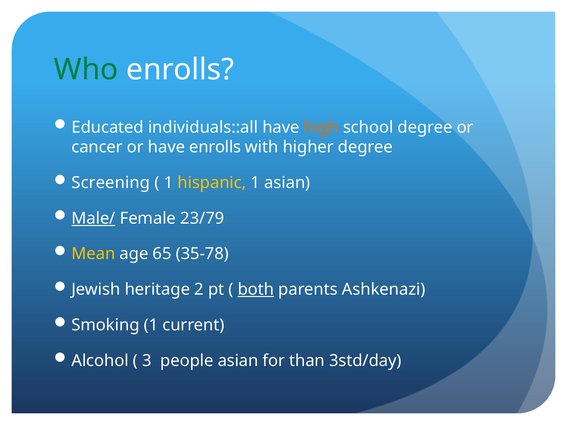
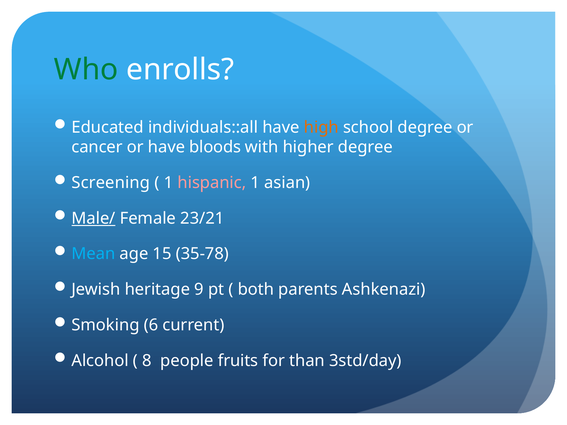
have enrolls: enrolls -> bloods (215, 147)
hispanic colour: yellow -> pink (212, 183)
23/79: 23/79 -> 23/21 (202, 218)
Mean colour: yellow -> light blue (93, 254)
65: 65 -> 15 (162, 254)
2: 2 -> 9 (199, 290)
both underline: present -> none (256, 290)
Smoking 1: 1 -> 6 (151, 325)
3: 3 -> 8 (147, 361)
people asian: asian -> fruits (238, 361)
